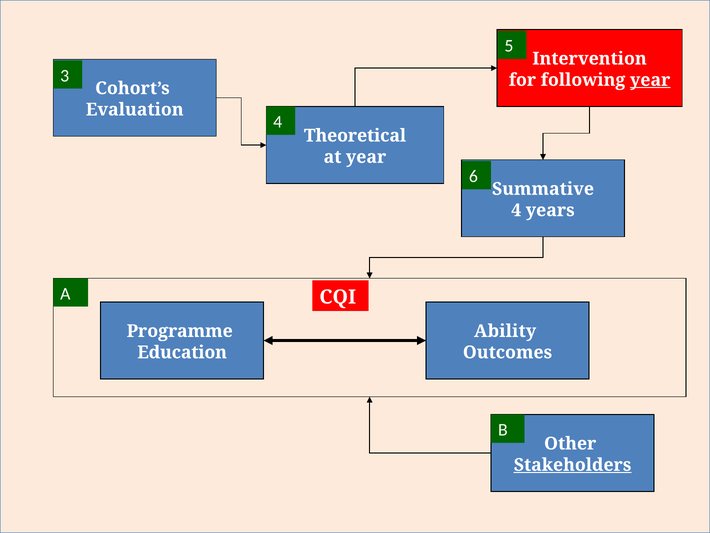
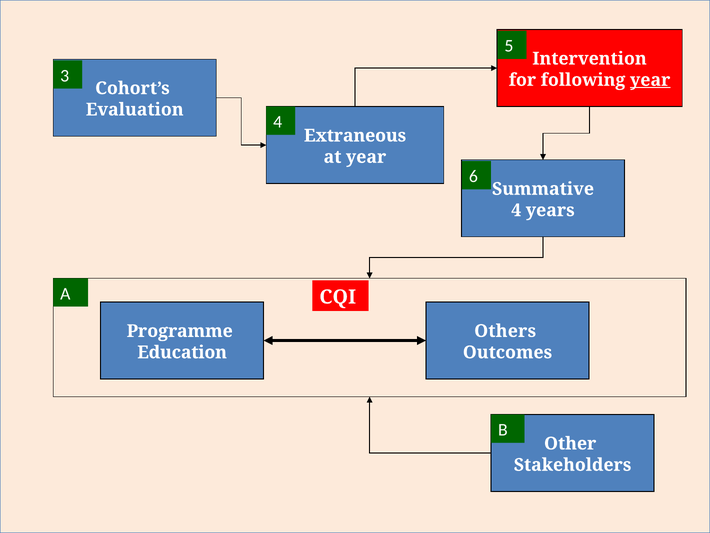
Theoretical: Theoretical -> Extraneous (355, 136)
Ability: Ability -> Others (505, 331)
Stakeholders underline: present -> none (573, 465)
